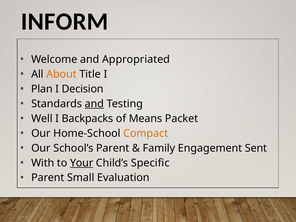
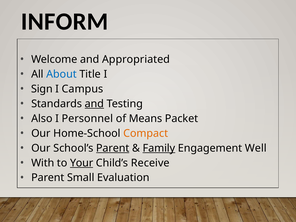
About colour: orange -> blue (62, 74)
Plan: Plan -> Sign (42, 89)
Decision: Decision -> Campus (83, 89)
Well: Well -> Also (42, 119)
Backpacks: Backpacks -> Personnel (87, 119)
Parent underline: none -> present (113, 148)
Family underline: none -> present (159, 148)
Sent: Sent -> Well (256, 148)
Specific: Specific -> Receive (150, 163)
